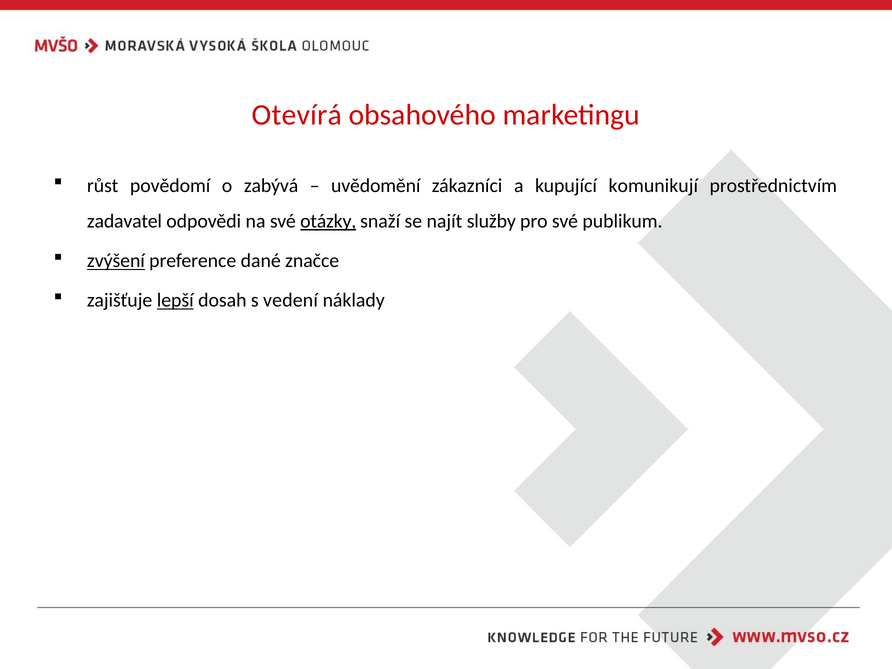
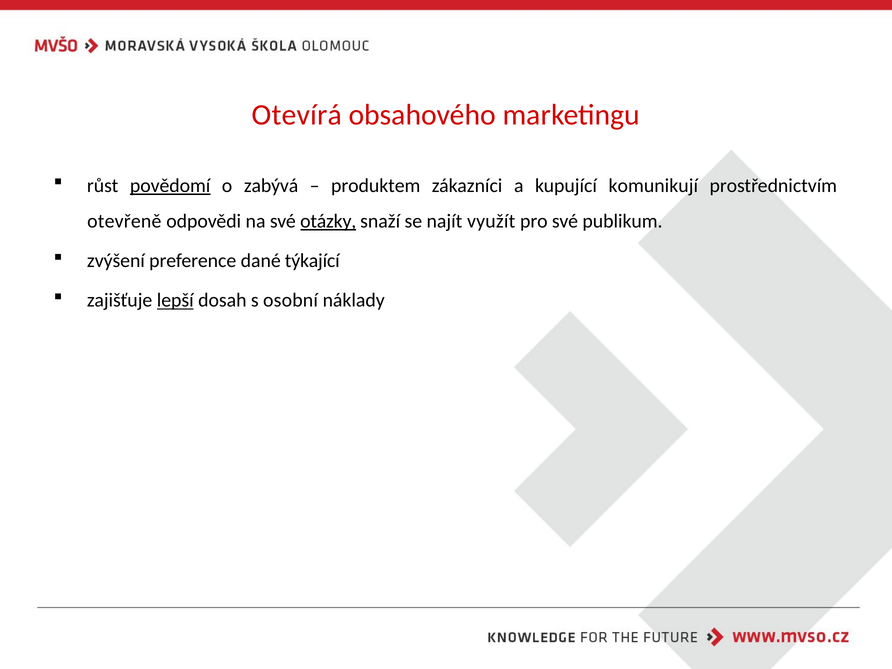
povědomí underline: none -> present (170, 186)
uvědomění: uvědomění -> produktem (376, 186)
zadavatel: zadavatel -> otevřeně (124, 221)
služby: služby -> využít (491, 221)
zvýšení underline: present -> none (116, 261)
značce: značce -> týkající (312, 261)
vedení: vedení -> osobní (291, 300)
